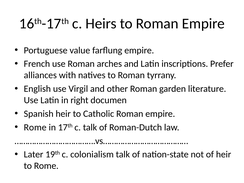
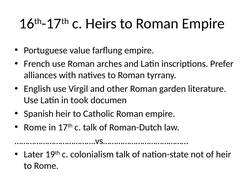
right: right -> took (79, 100)
